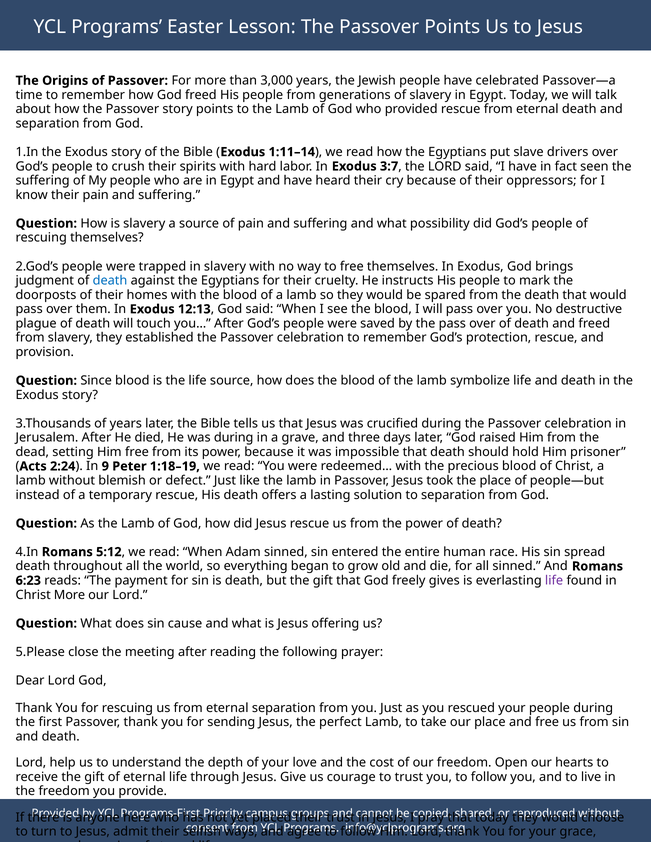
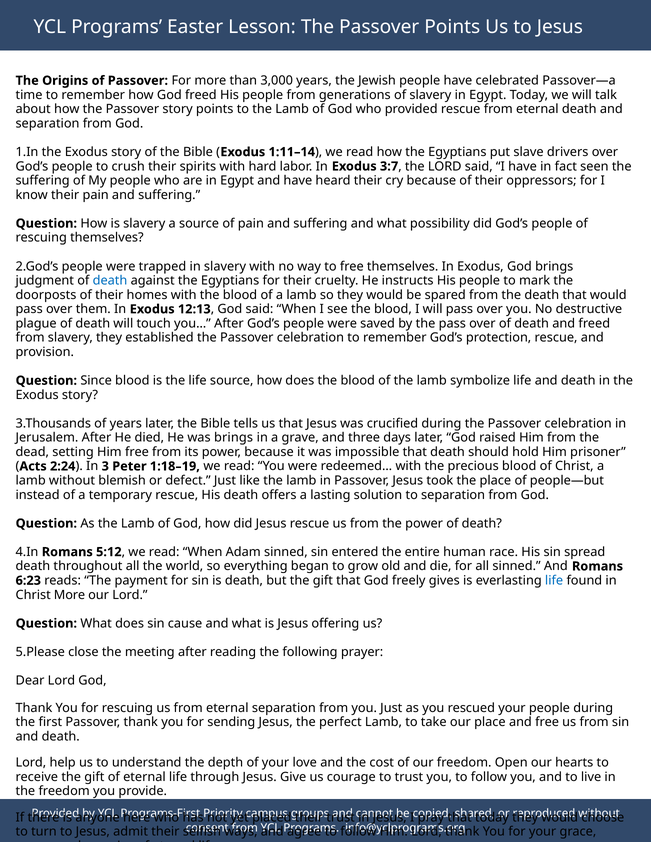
was during: during -> brings (234, 438)
9: 9 -> 3 (105, 467)
life colour: purple -> blue (554, 581)
